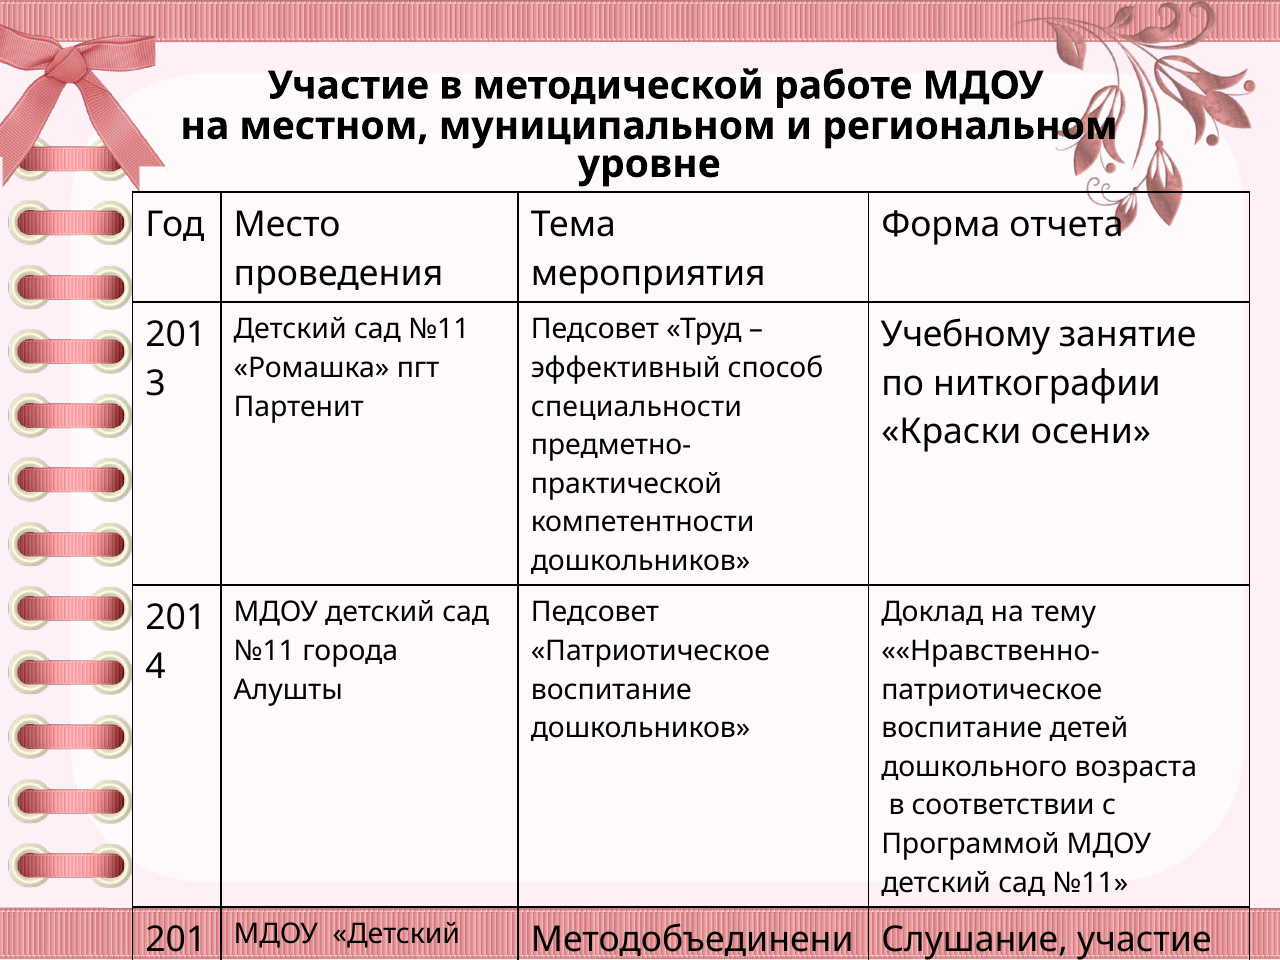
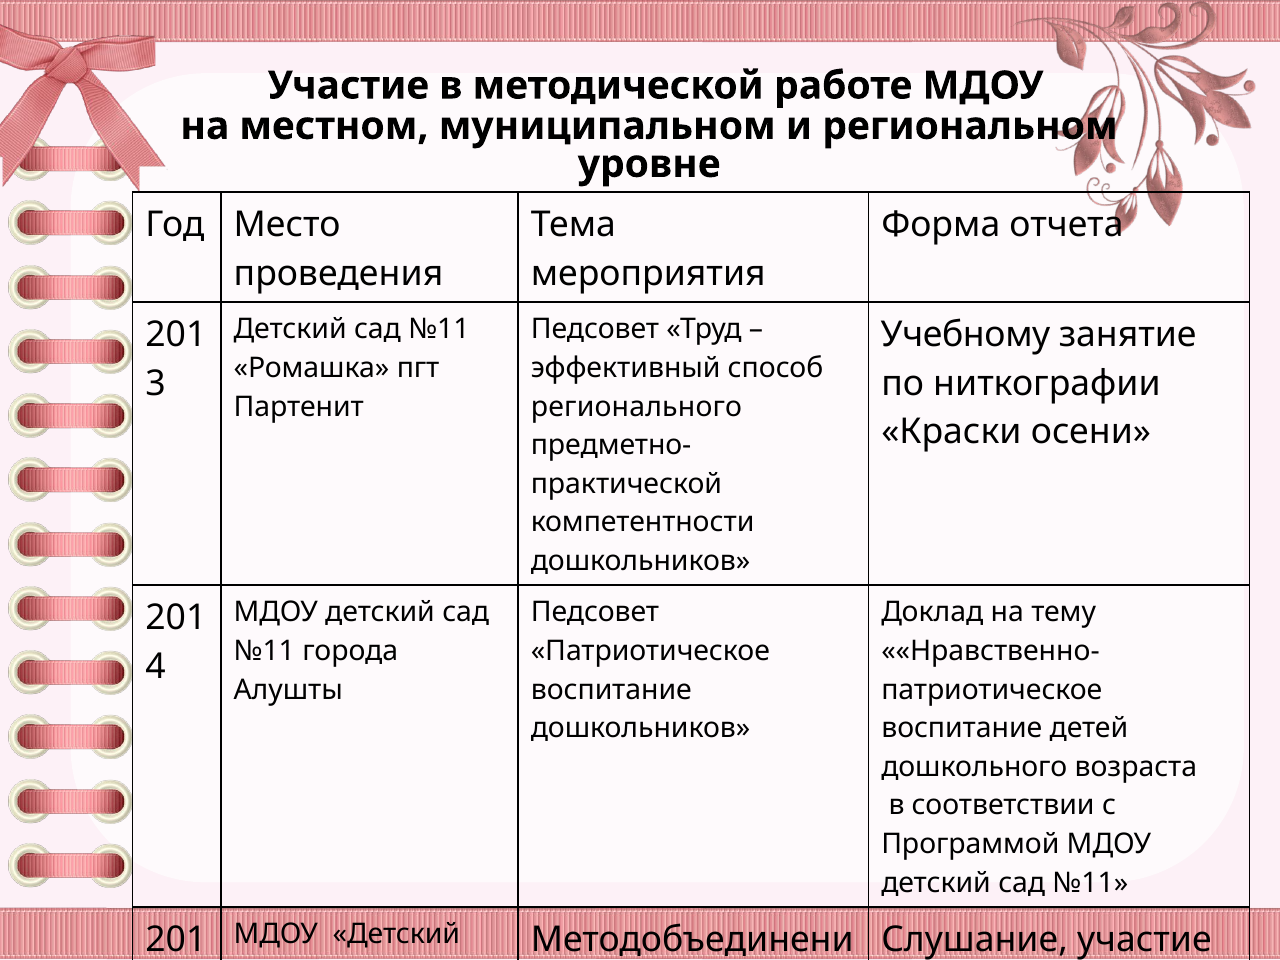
специальности: специальности -> регионального (636, 407)
